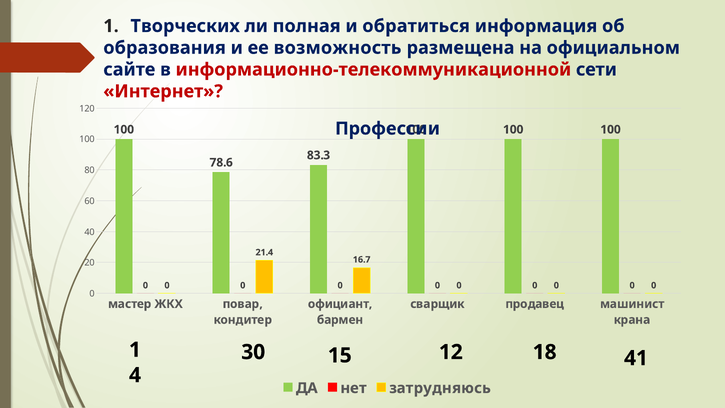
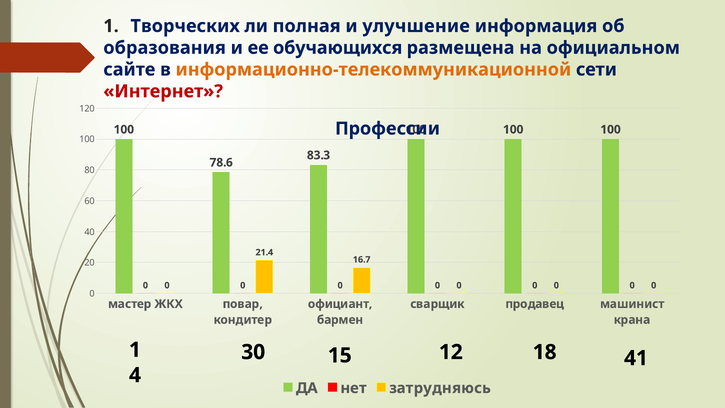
обратиться: обратиться -> улучшение (416, 26)
возможность: возможность -> обучающихся (338, 48)
информационно-телекоммуникационной colour: red -> orange (373, 70)
